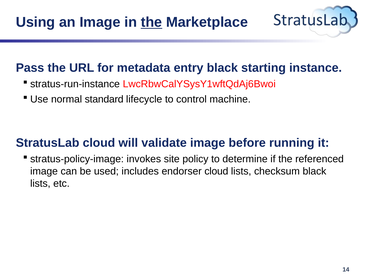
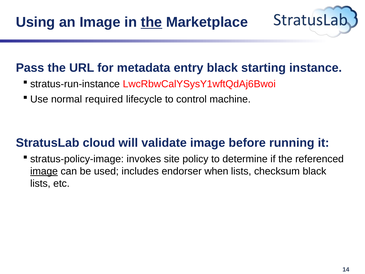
standard: standard -> required (104, 99)
image underline: none -> present (44, 171)
endorser cloud: cloud -> when (216, 171)
